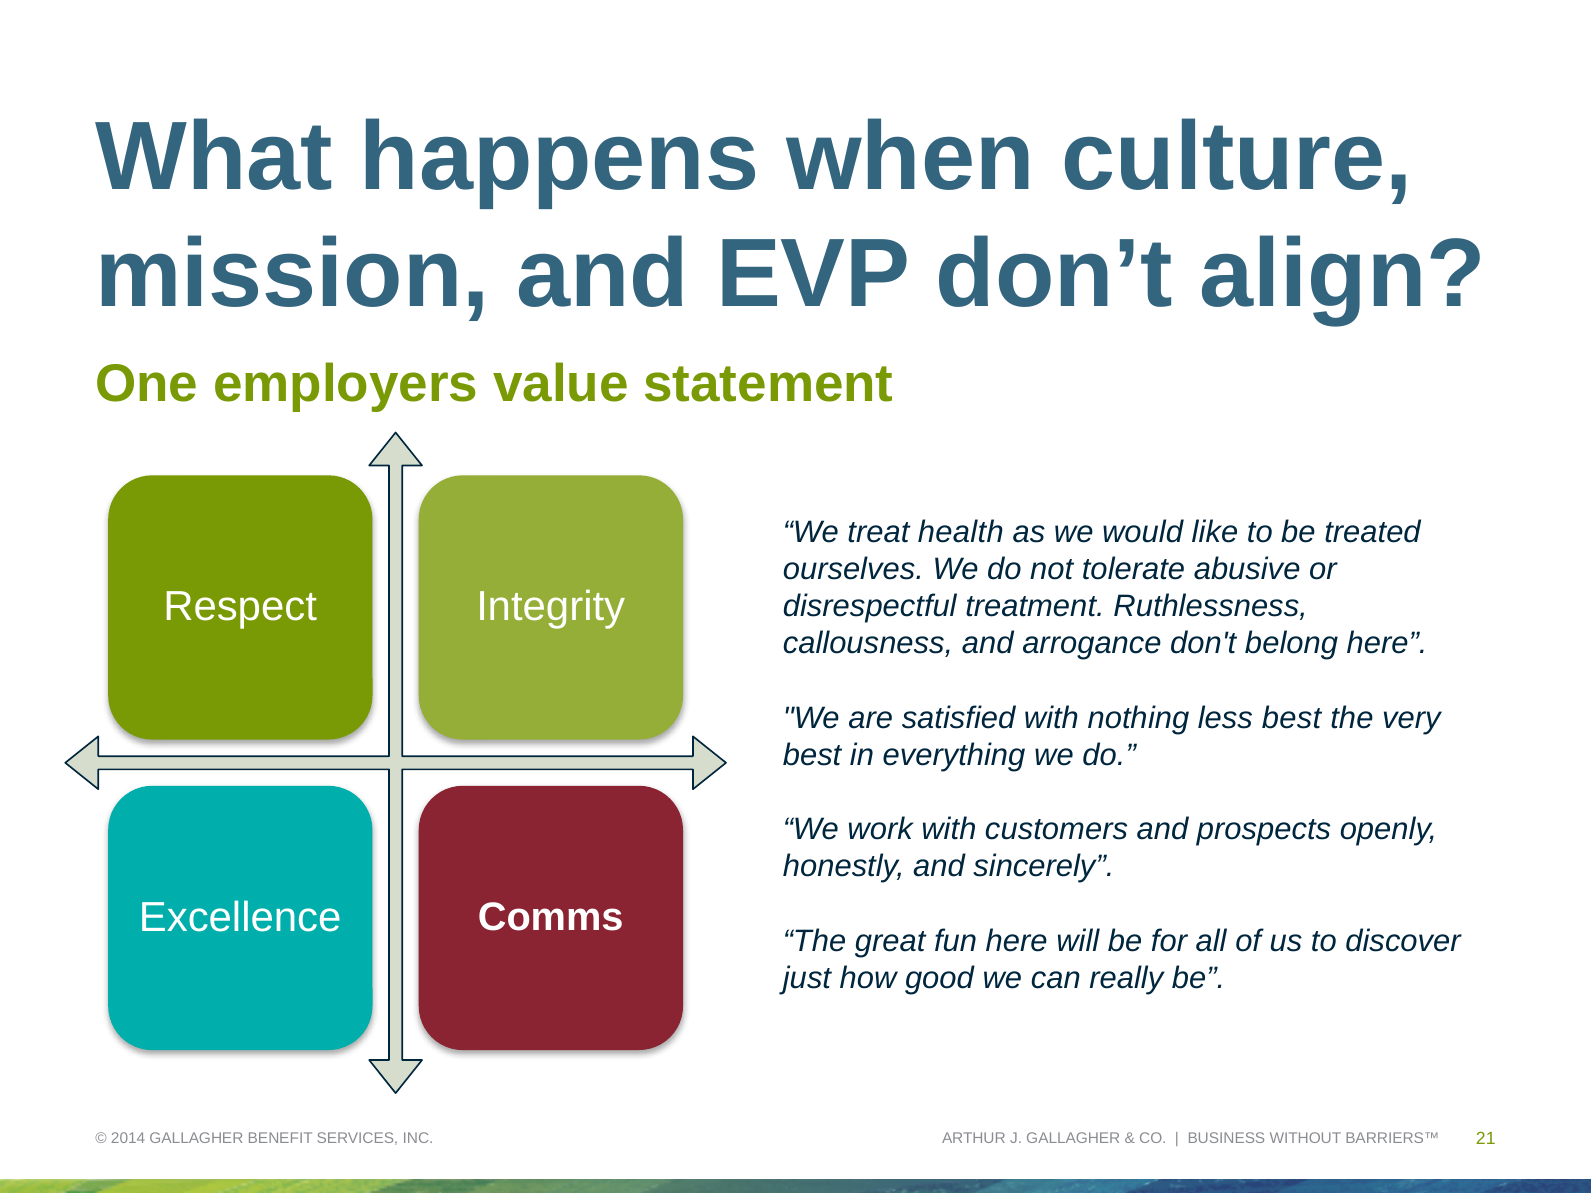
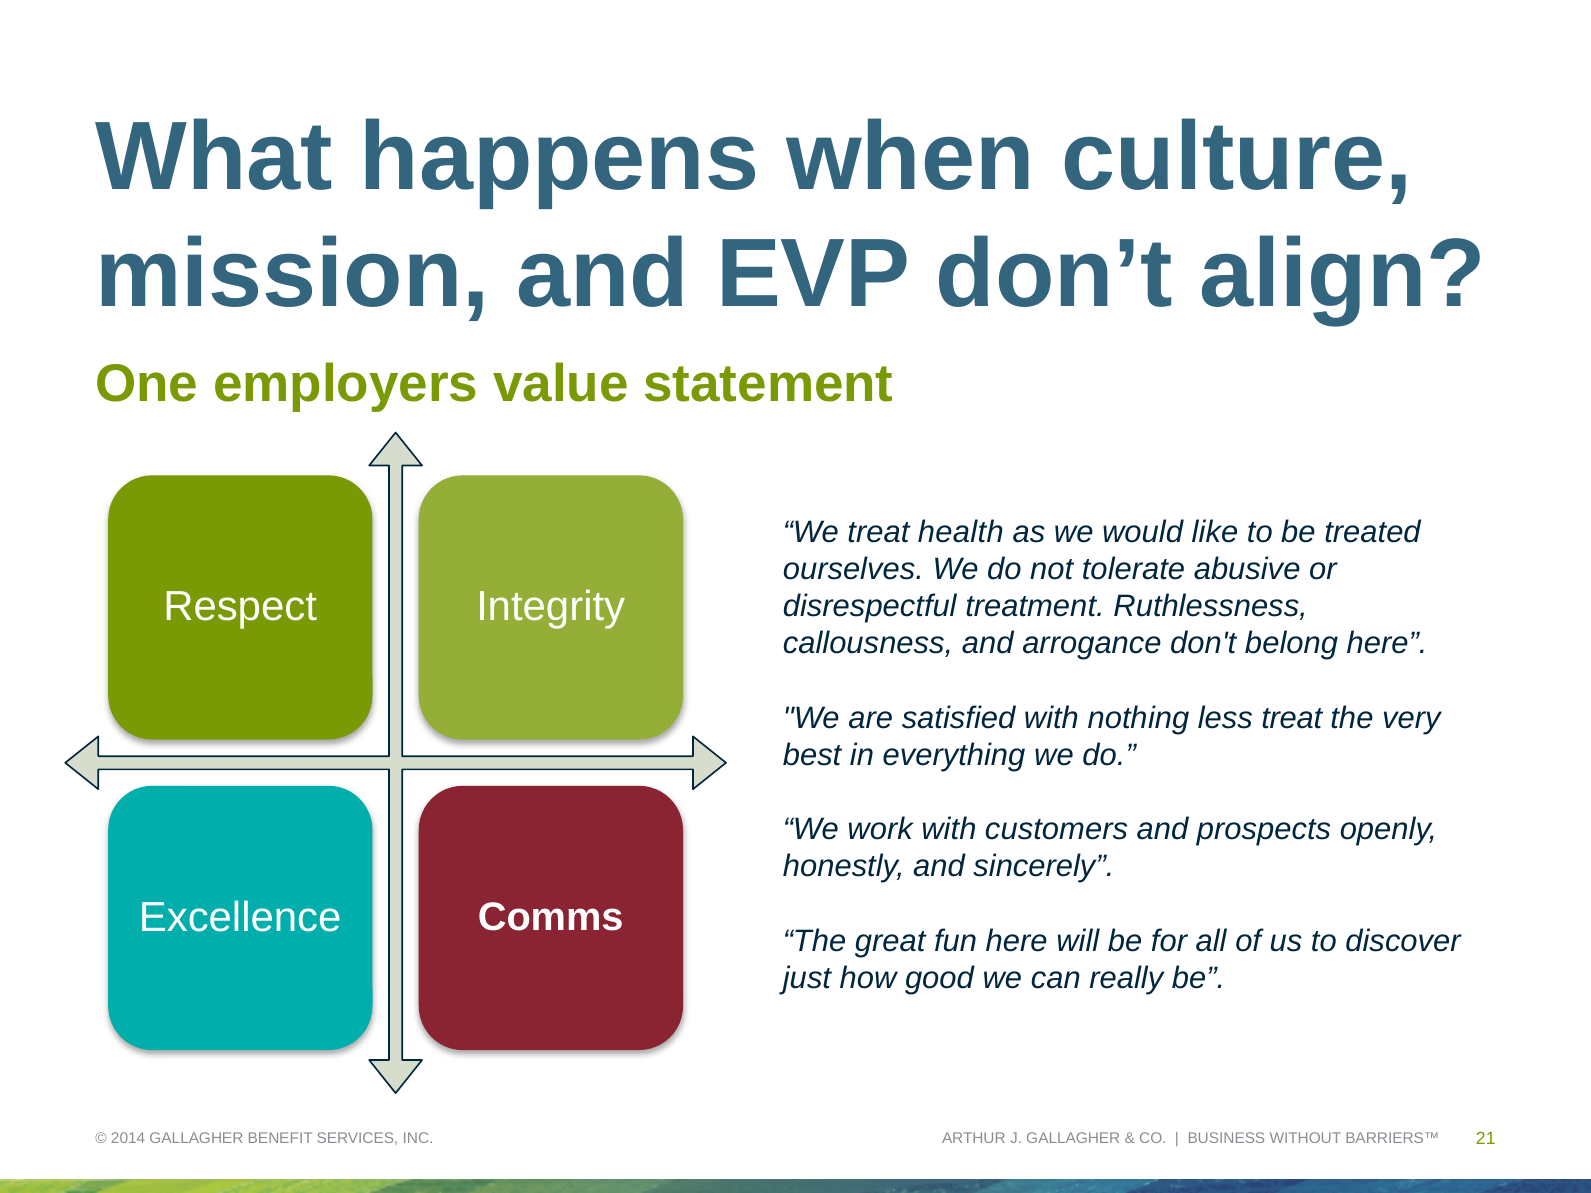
less best: best -> treat (1292, 718)
